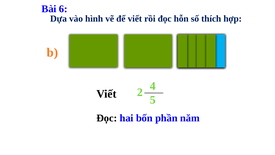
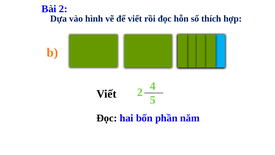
Bài 6: 6 -> 2 (63, 9)
